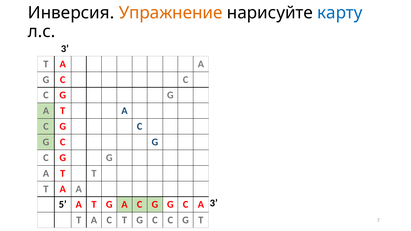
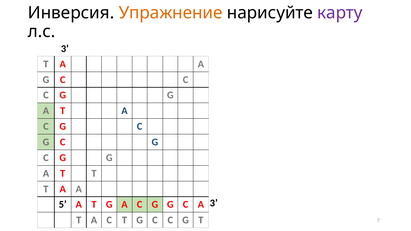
карту colour: blue -> purple (340, 13)
